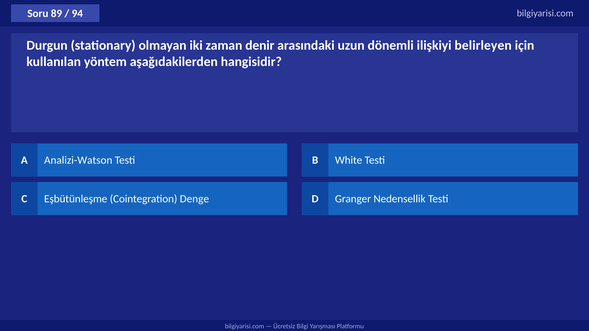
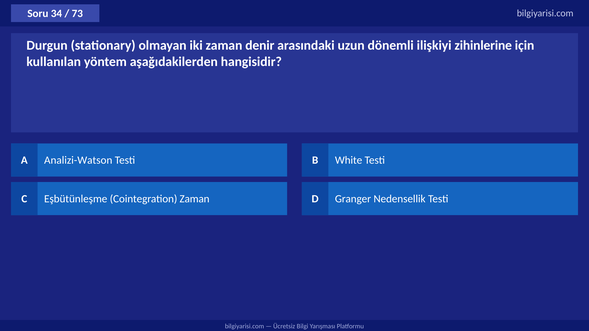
89: 89 -> 34 (56, 13)
94: 94 -> 73 (77, 13)
belirleyen: belirleyen -> zihinlerine (483, 45)
Cointegration Denge: Denge -> Zaman (195, 199)
